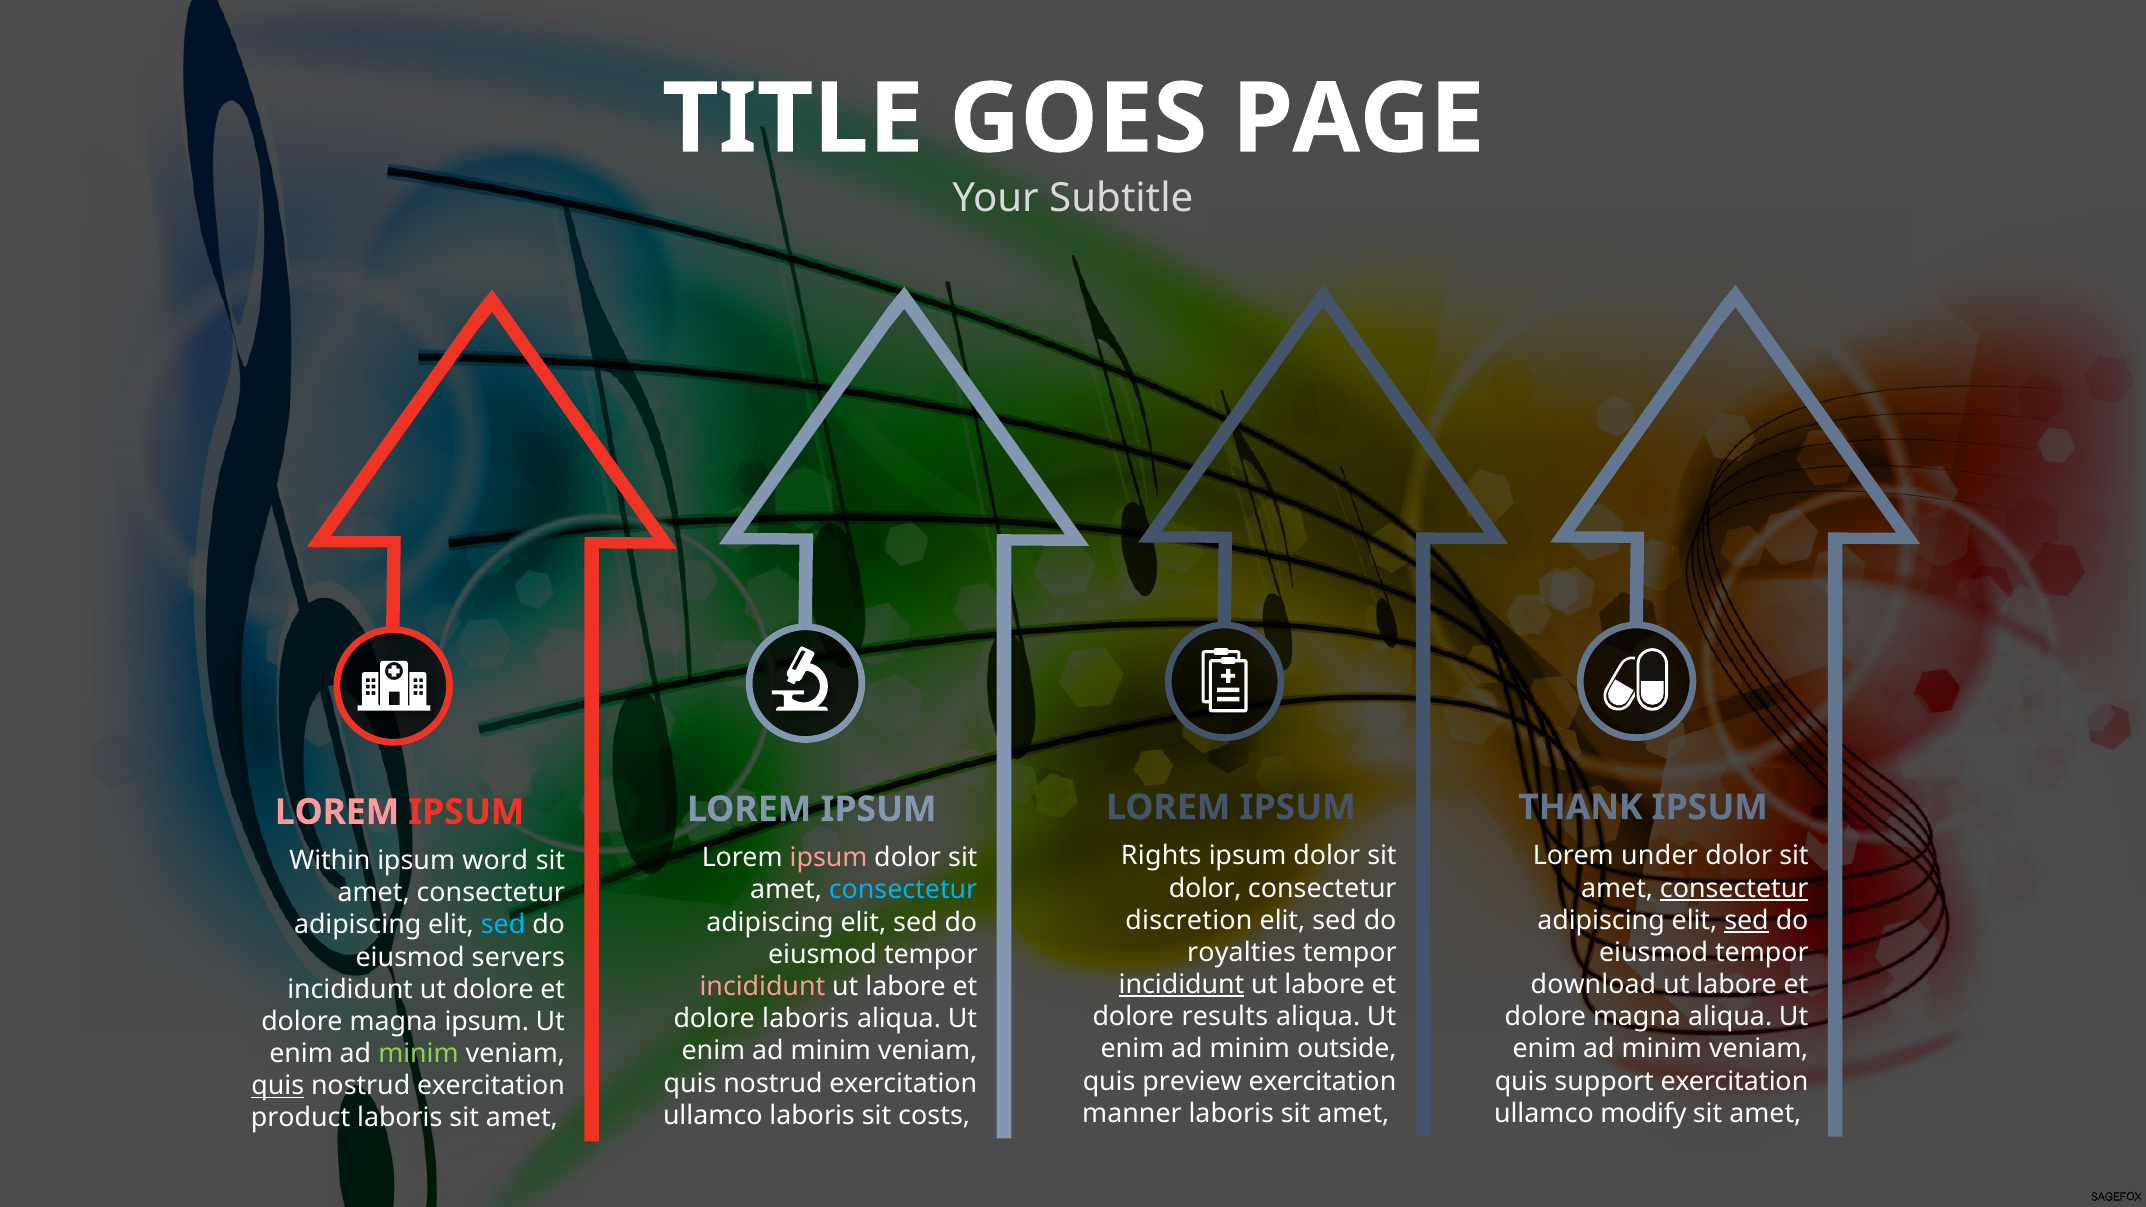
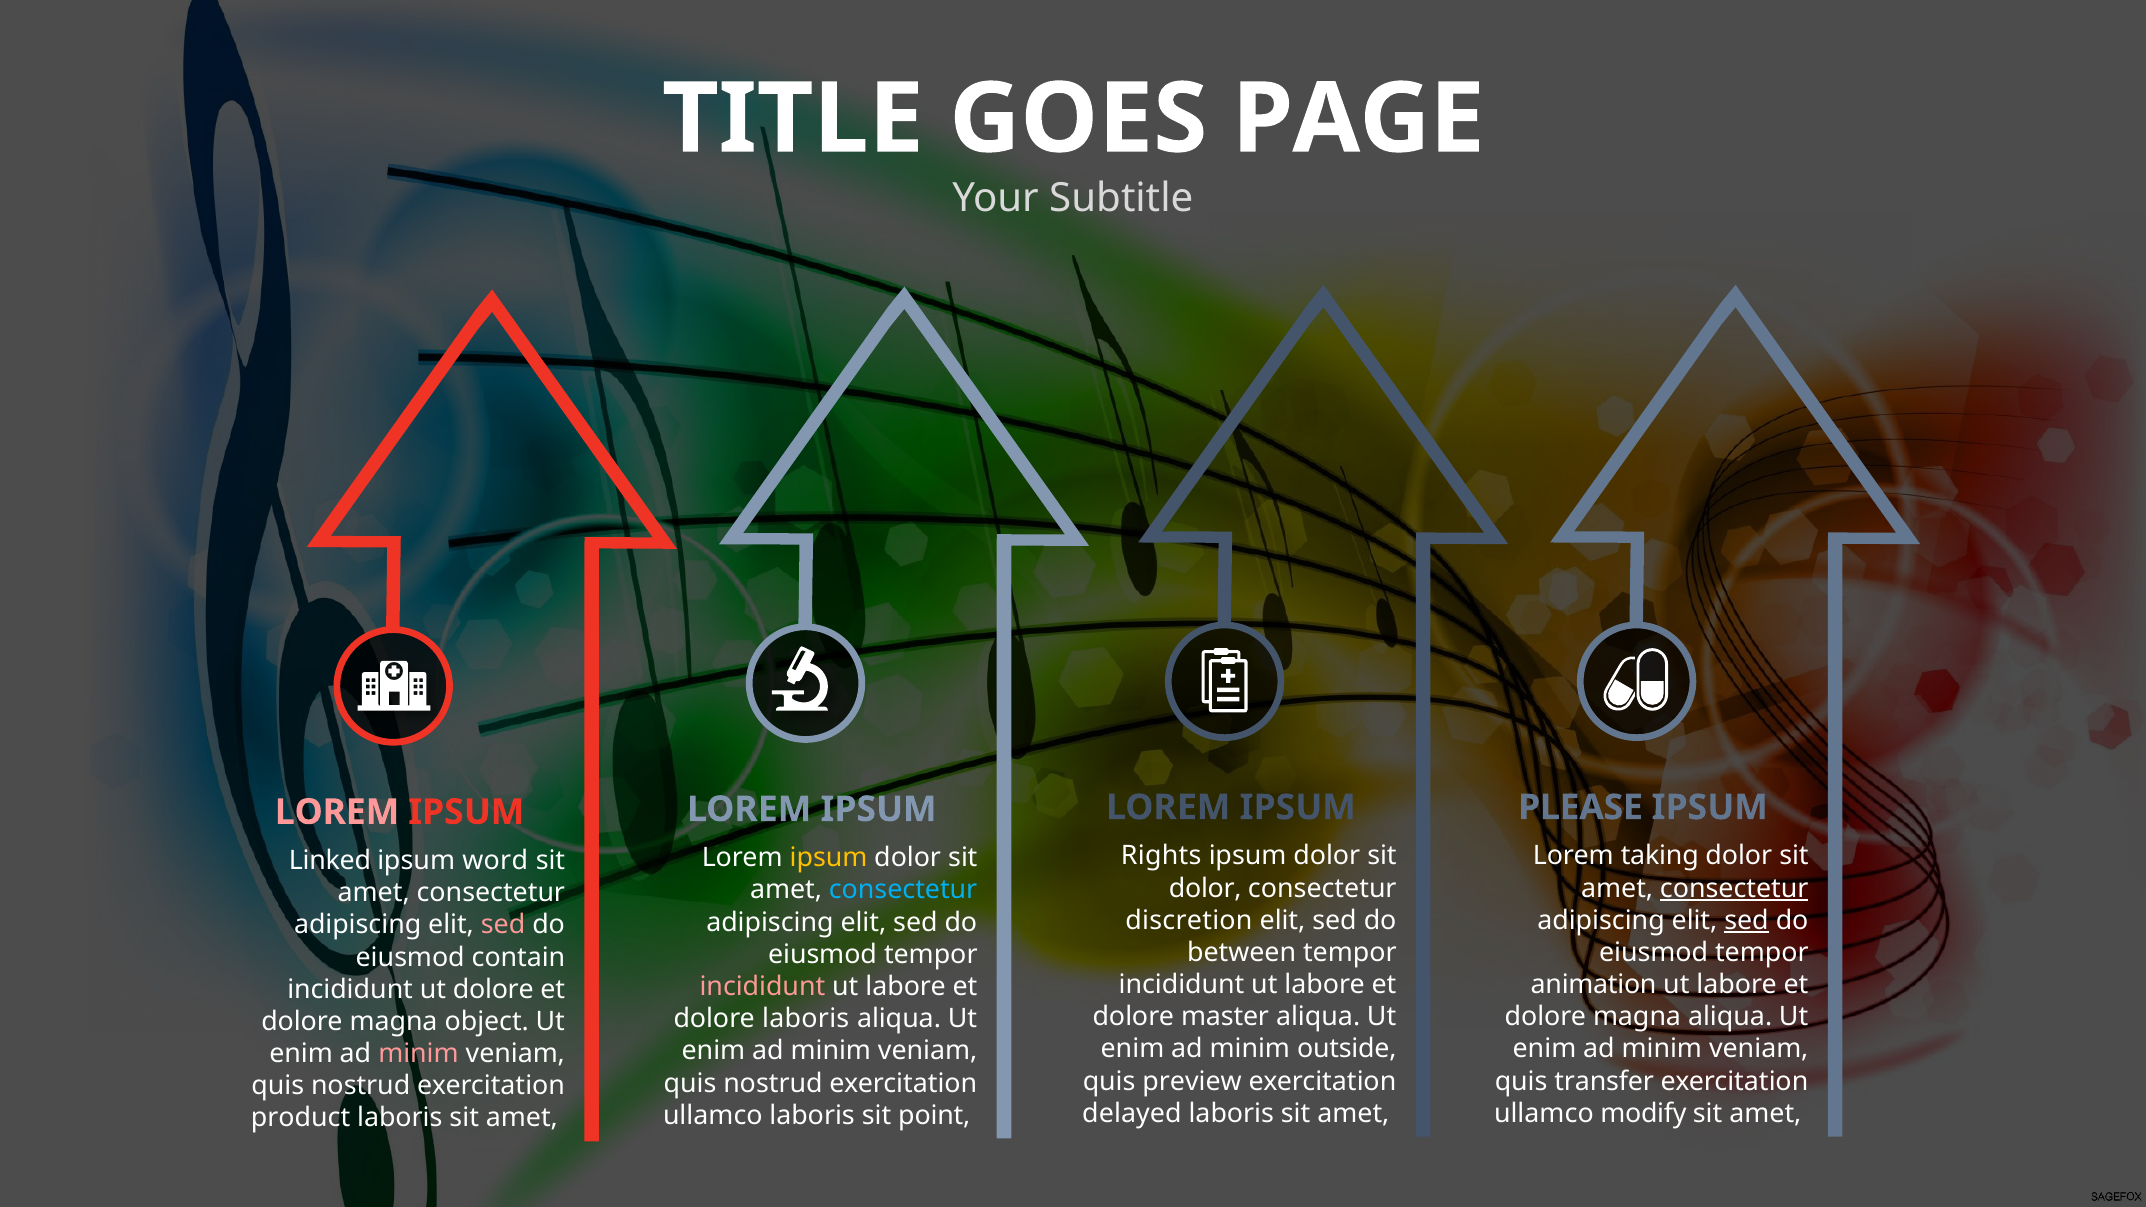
THANK: THANK -> PLEASE (1581, 808)
under: under -> taking (1660, 856)
ipsum colour: pink -> yellow (829, 858)
Within: Within -> Linked (330, 861)
sed colour: light blue -> pink (503, 925)
royalties: royalties -> between (1242, 953)
servers: servers -> contain (518, 957)
incididunt underline: present -> none (1182, 985)
download: download -> animation (1594, 985)
results: results -> master (1225, 1017)
magna ipsum: ipsum -> object (487, 1022)
minim colour: light green -> pink (418, 1054)
support: support -> transfer (1604, 1081)
quis underline: present -> none (278, 1086)
manner: manner -> delayed (1132, 1114)
costs: costs -> point (934, 1115)
